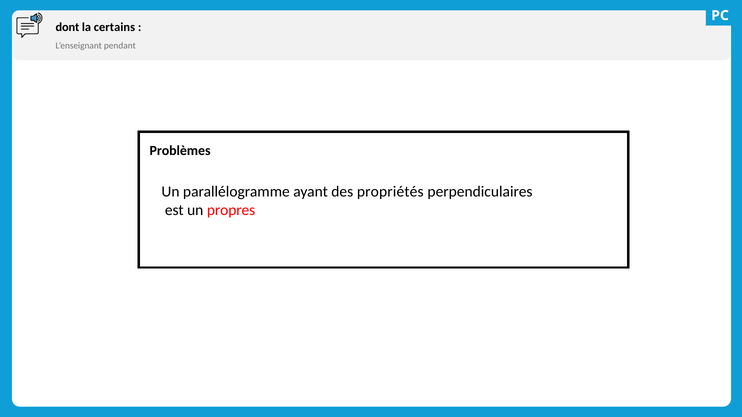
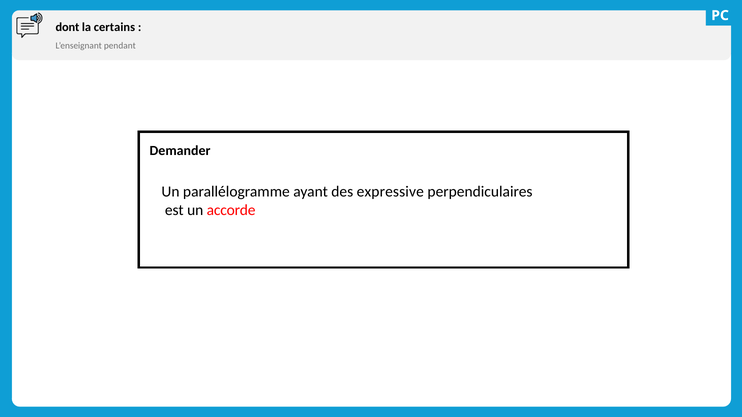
Problèmes: Problèmes -> Demander (180, 151)
propriétés: propriétés -> expressive (390, 192)
propres: propres -> accorde (231, 211)
